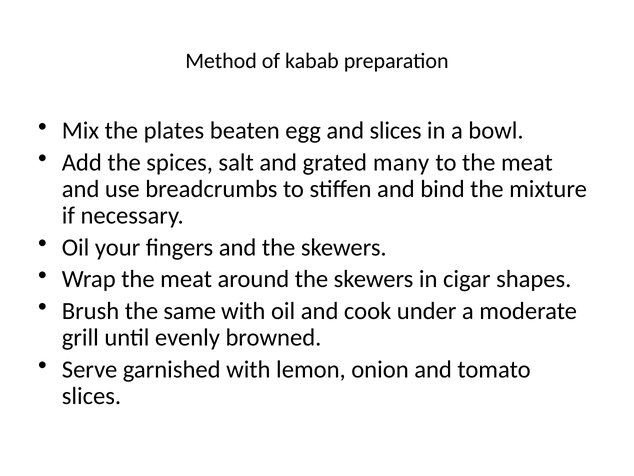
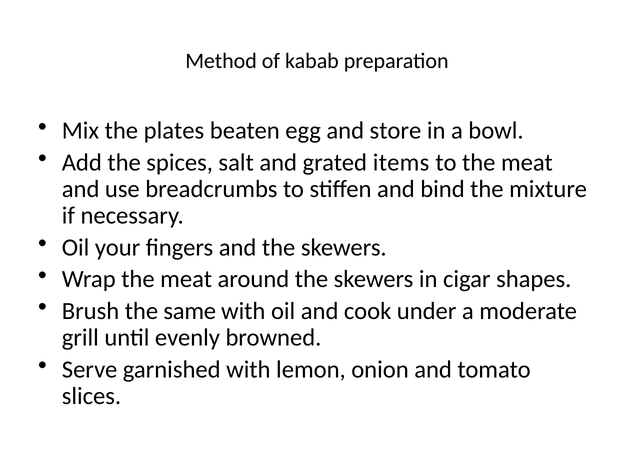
and slices: slices -> store (395, 131)
many: many -> items (401, 162)
